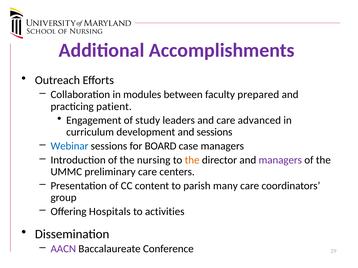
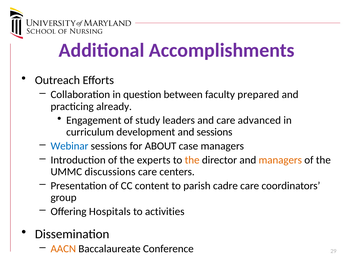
modules: modules -> question (142, 95)
patient: patient -> already (114, 107)
BOARD: BOARD -> ABOUT (161, 146)
nursing: nursing -> experts (154, 160)
managers colour: purple -> orange (280, 160)
preliminary: preliminary -> discussions (110, 172)
many: many -> cadre (225, 186)
AACN colour: purple -> orange (63, 249)
